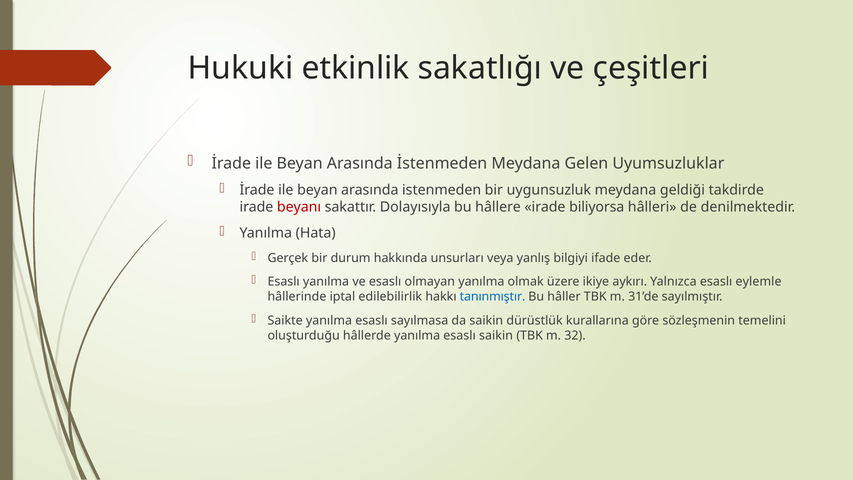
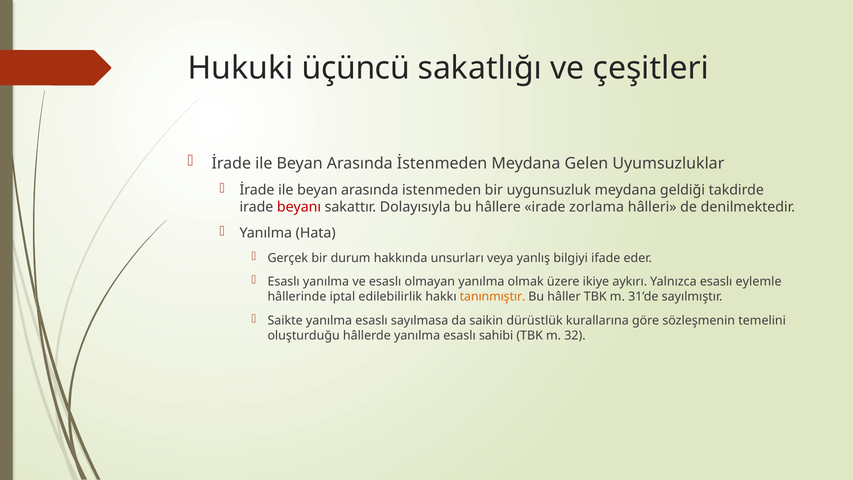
etkinlik: etkinlik -> üçüncü (356, 68)
biliyorsa: biliyorsa -> zorlama (597, 207)
tanınmıştır colour: blue -> orange (493, 297)
esaslı saikin: saikin -> sahibi (496, 335)
